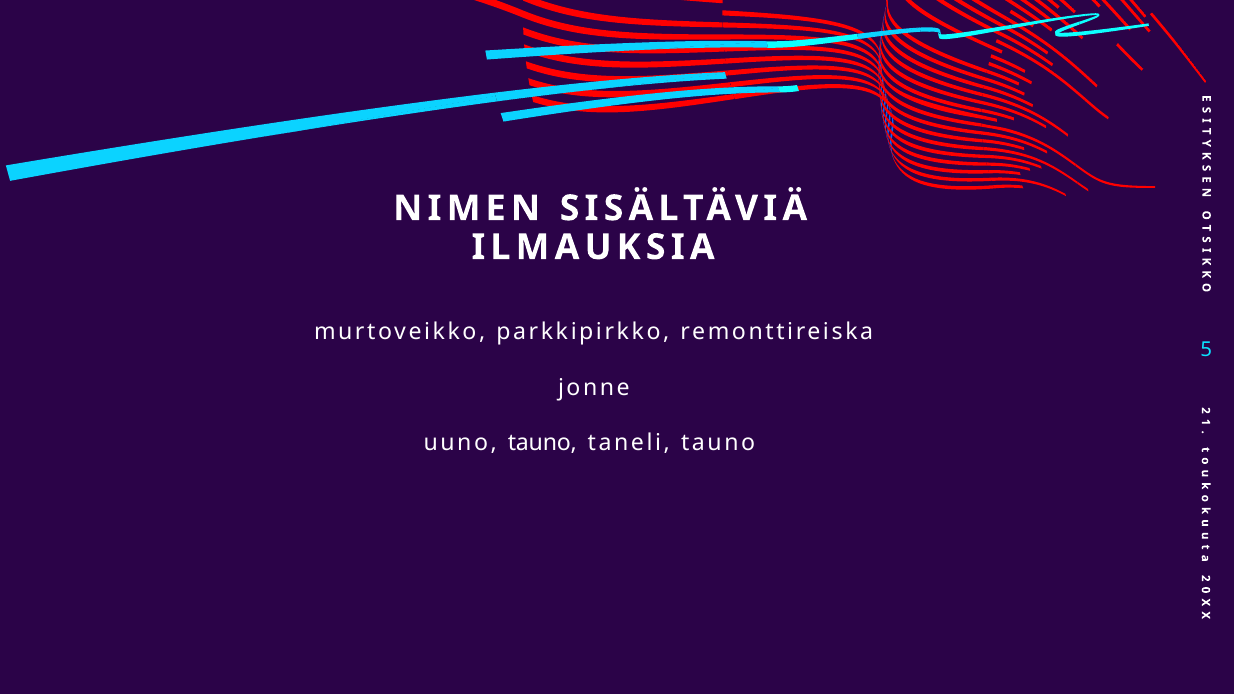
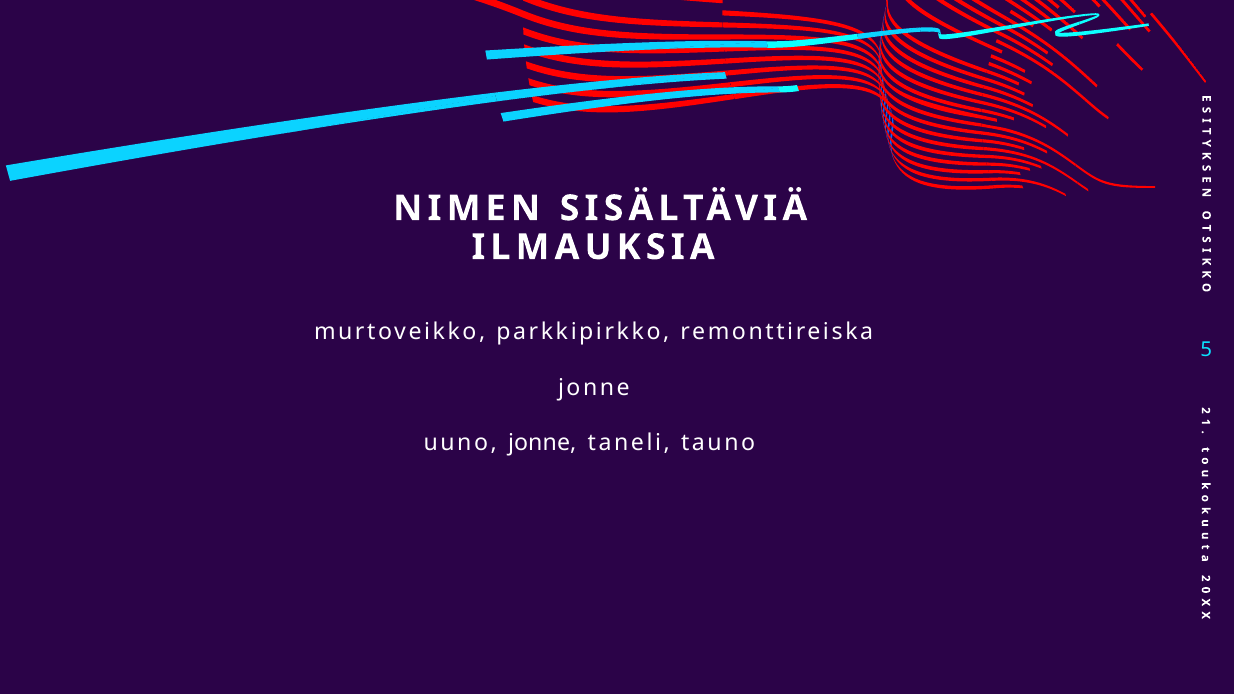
uuno tauno: tauno -> jonne (542, 443)
